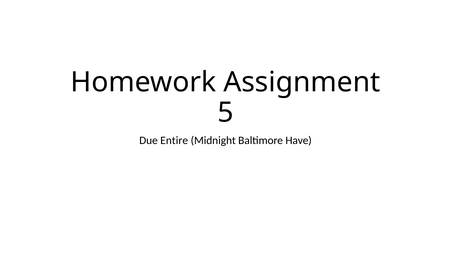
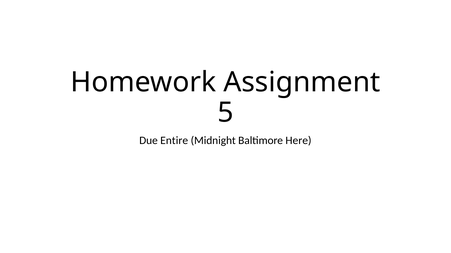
Have: Have -> Here (298, 141)
